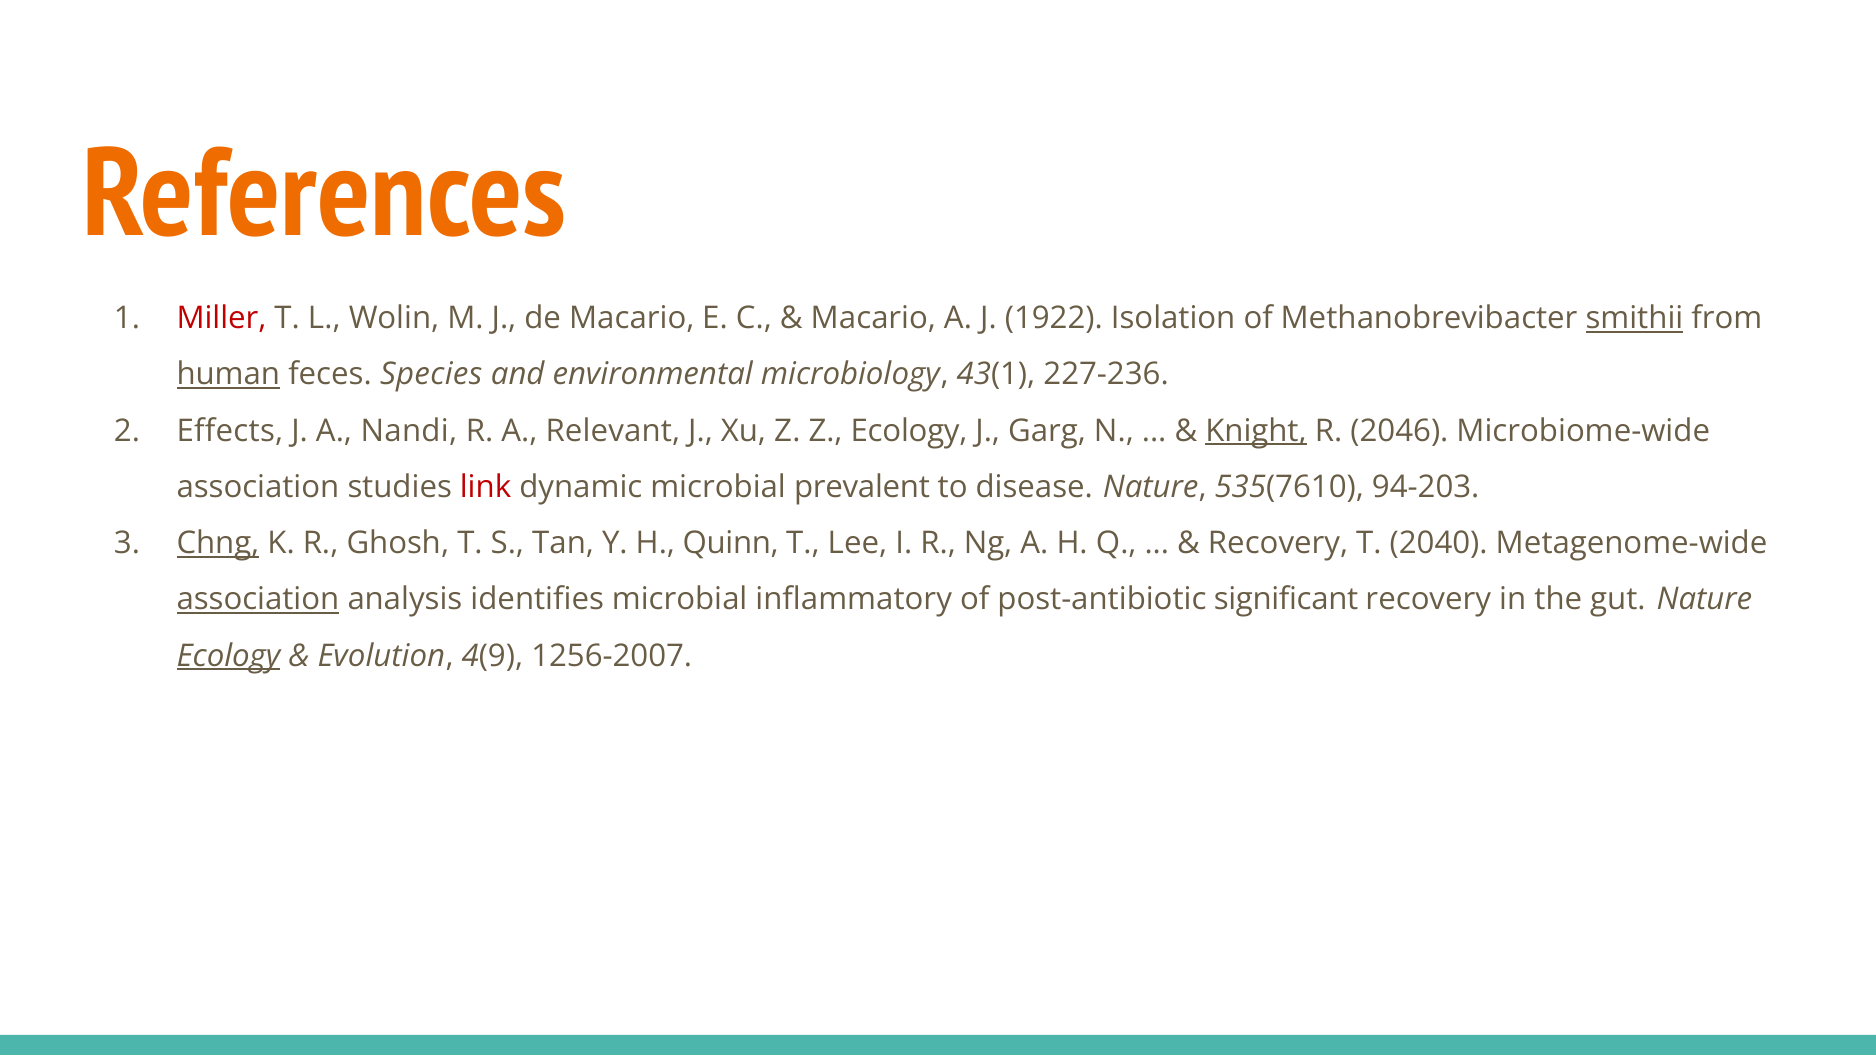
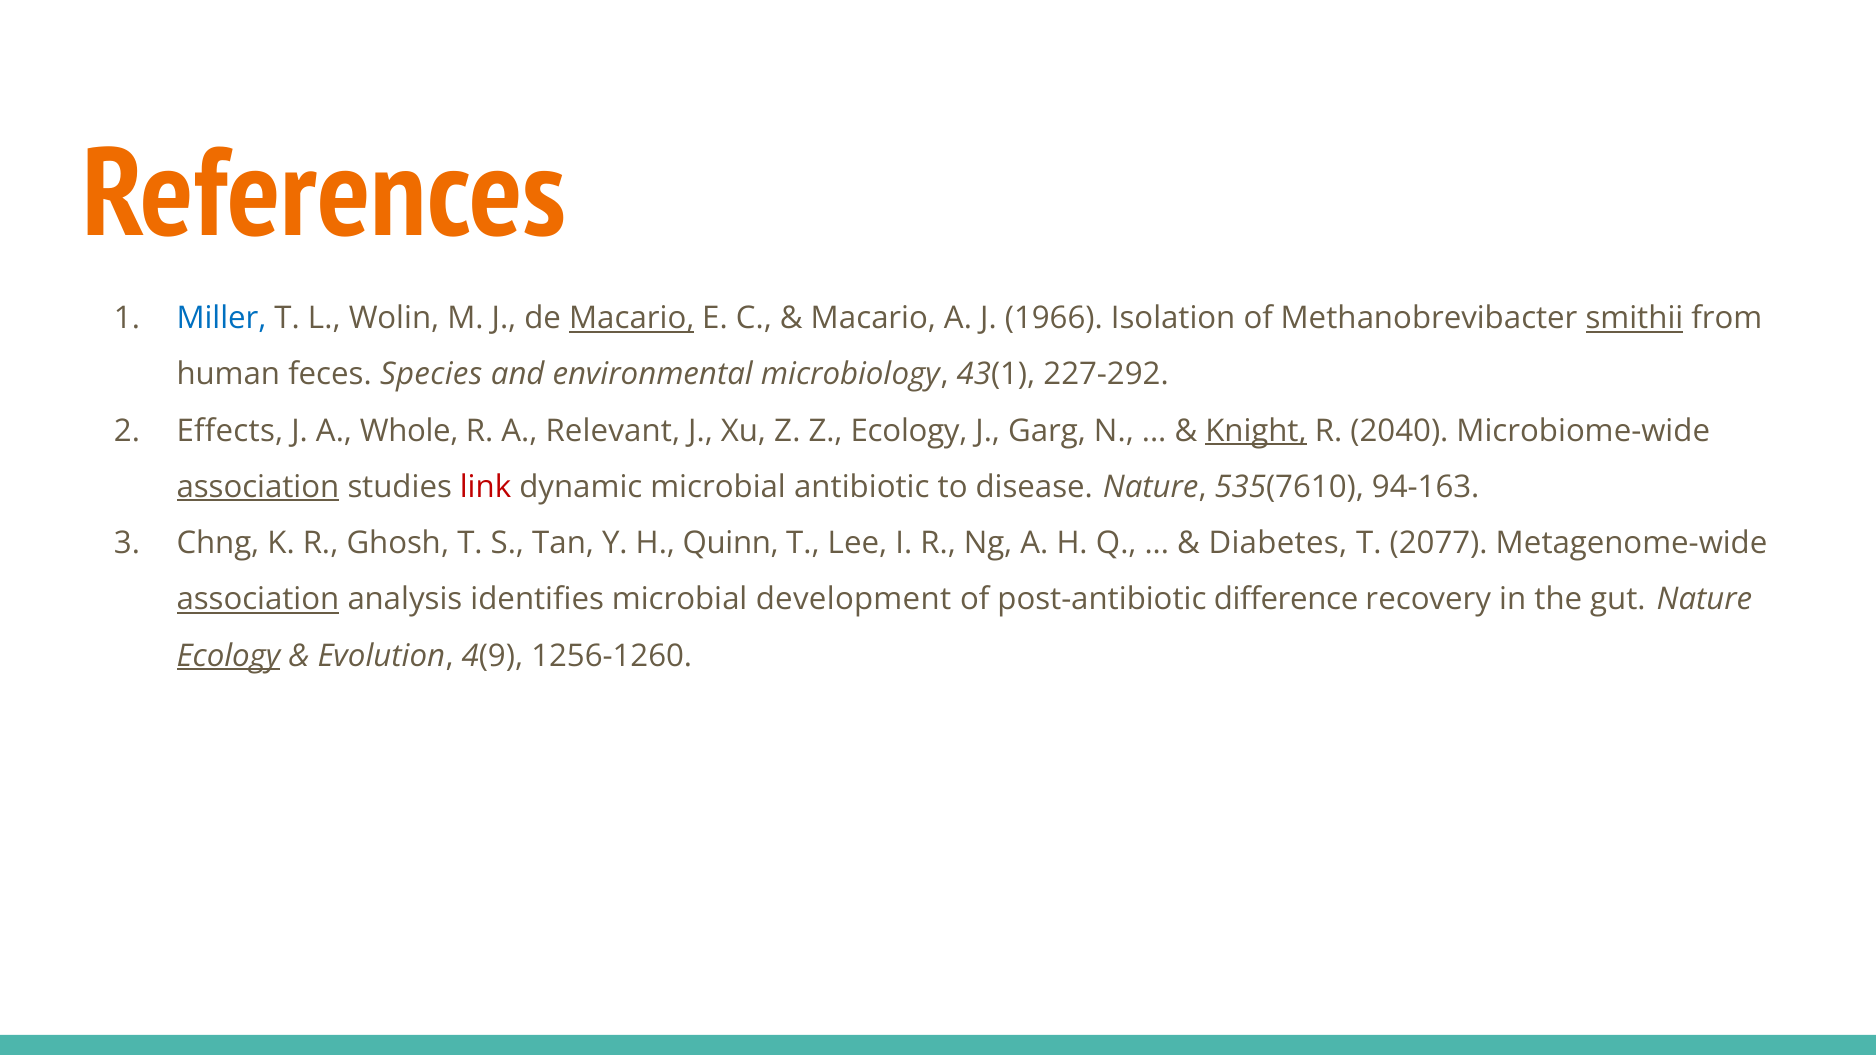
Miller colour: red -> blue (221, 318)
Macario underline: none -> present (632, 318)
1922: 1922 -> 1966 (1054, 318)
human underline: present -> none (228, 375)
227-236: 227-236 -> 227-292 (1106, 375)
Nandi: Nandi -> Whole (409, 431)
2046: 2046 -> 2040 (1399, 431)
association underline: none -> present (258, 487)
prevalent: prevalent -> antibiotic (862, 487)
94-203: 94-203 -> 94-163 (1426, 487)
Chng underline: present -> none (218, 543)
Recovery: Recovery -> Diabetes (1278, 543)
2040: 2040 -> 2077 (1439, 543)
inflammatory: inflammatory -> development (853, 600)
significant: significant -> difference (1286, 600)
1256-2007: 1256-2007 -> 1256-1260 (612, 656)
